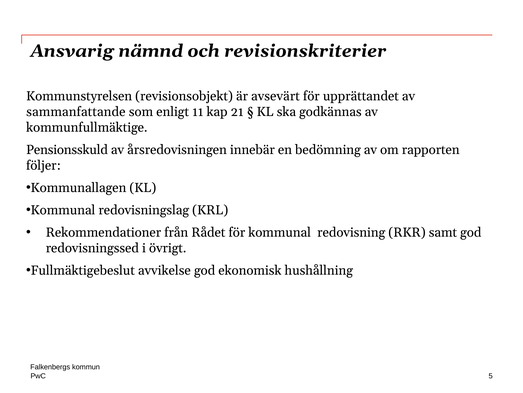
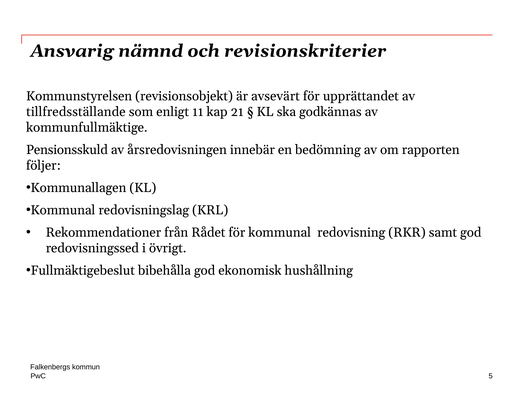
sammanfattande: sammanfattande -> tillfredsställande (76, 112)
avvikelse: avvikelse -> bibehålla (164, 270)
